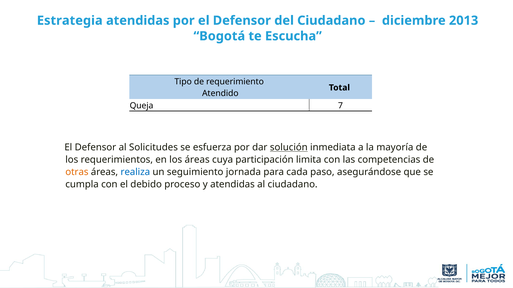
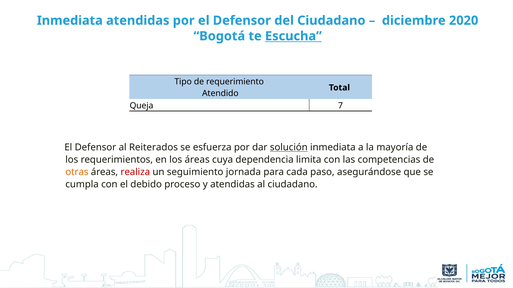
Estrategia: Estrategia -> Inmediata (70, 21)
2013: 2013 -> 2020 (464, 21)
Escucha underline: none -> present (293, 36)
Solicitudes: Solicitudes -> Reiterados (153, 148)
participación: participación -> dependencia (265, 160)
realiza colour: blue -> red (135, 172)
